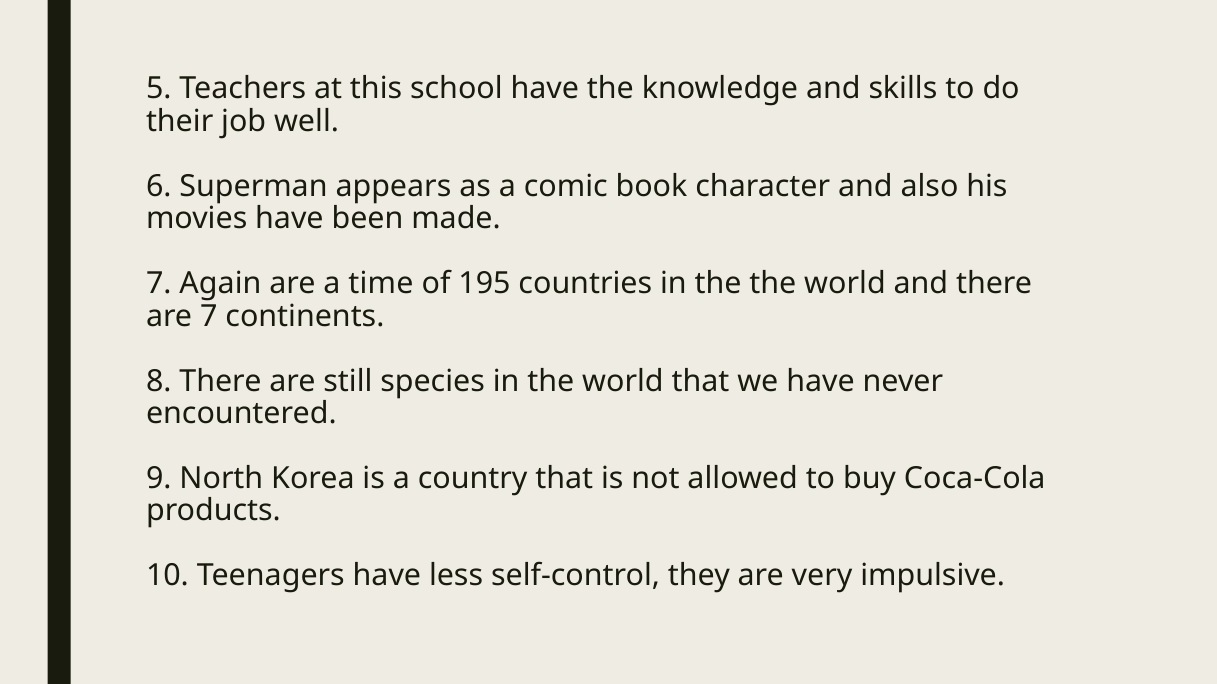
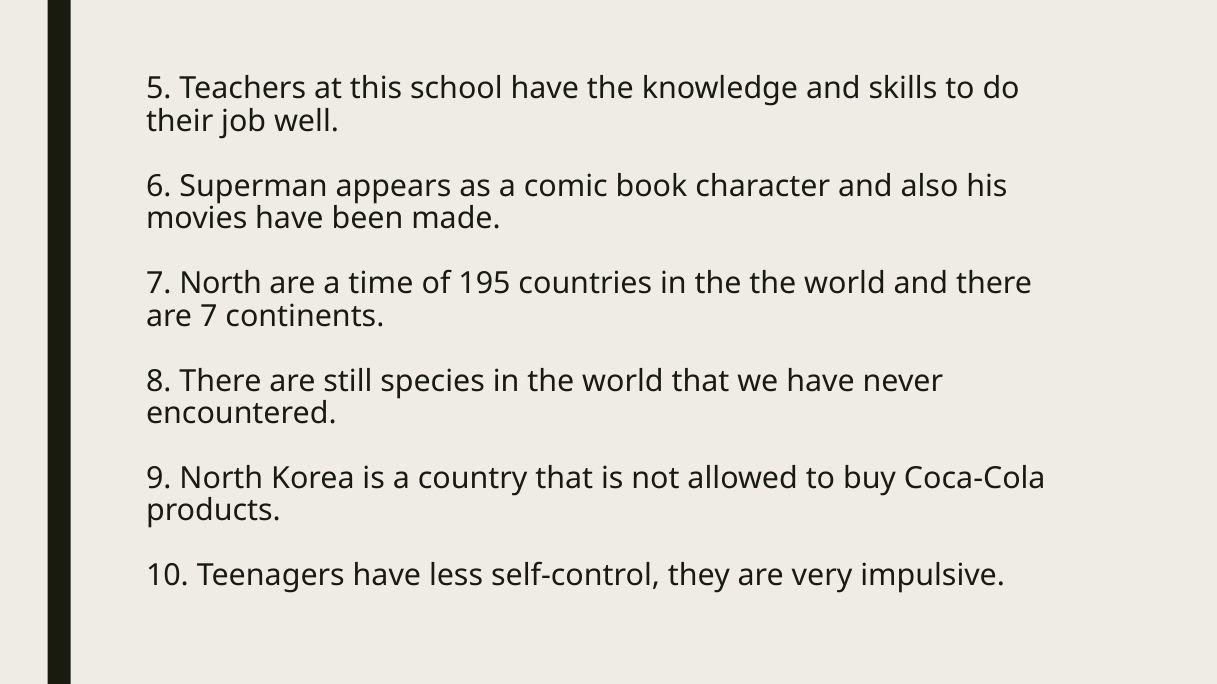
7 Again: Again -> North (221, 284)
